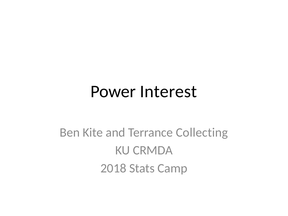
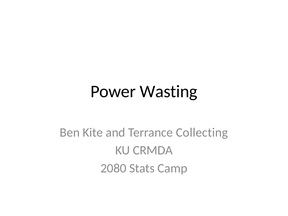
Interest: Interest -> Wasting (169, 91)
2018: 2018 -> 2080 (113, 168)
